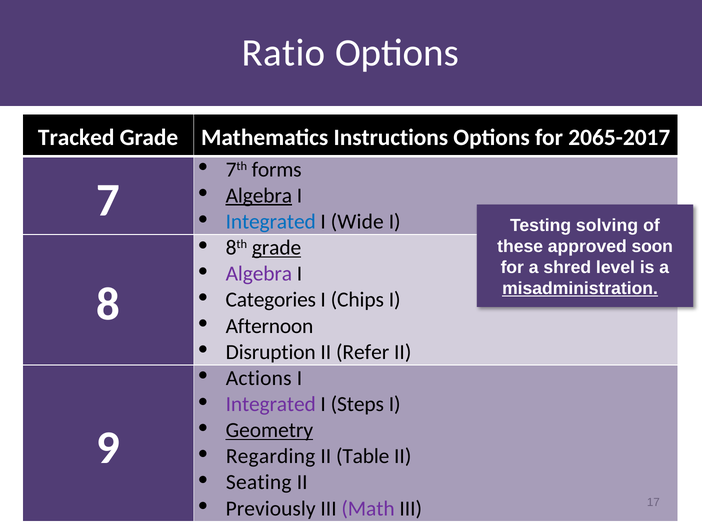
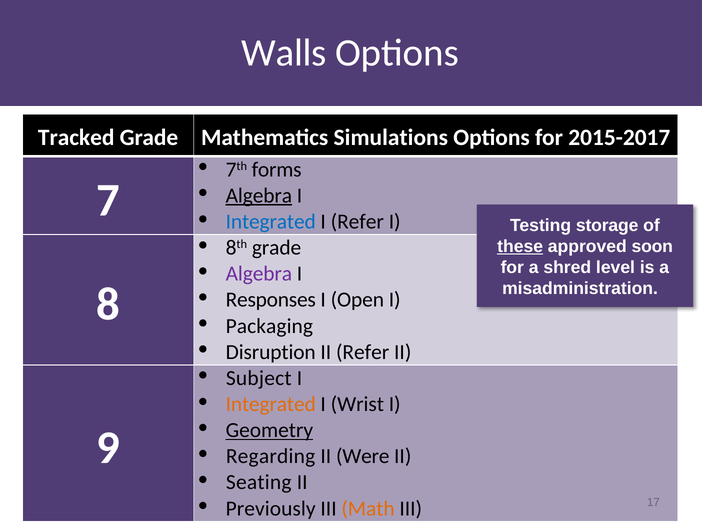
Ratio: Ratio -> Walls (284, 53)
Instructions: Instructions -> Simulations (391, 138)
2065-2017: 2065-2017 -> 2015-2017 (619, 138)
I Wide: Wide -> Refer (357, 222)
solving: solving -> storage (607, 226)
grade underline: present -> none (277, 248)
these underline: none -> present (520, 247)
misadministration underline: present -> none (580, 289)
Categories: Categories -> Responses (271, 300)
Chips: Chips -> Open (357, 300)
Afternoon: Afternoon -> Packaging (269, 326)
Actions: Actions -> Subject (259, 378)
Integrated colour: purple -> orange (271, 405)
Steps: Steps -> Wrist (357, 405)
Table: Table -> Were (363, 457)
Math colour: purple -> orange (368, 509)
